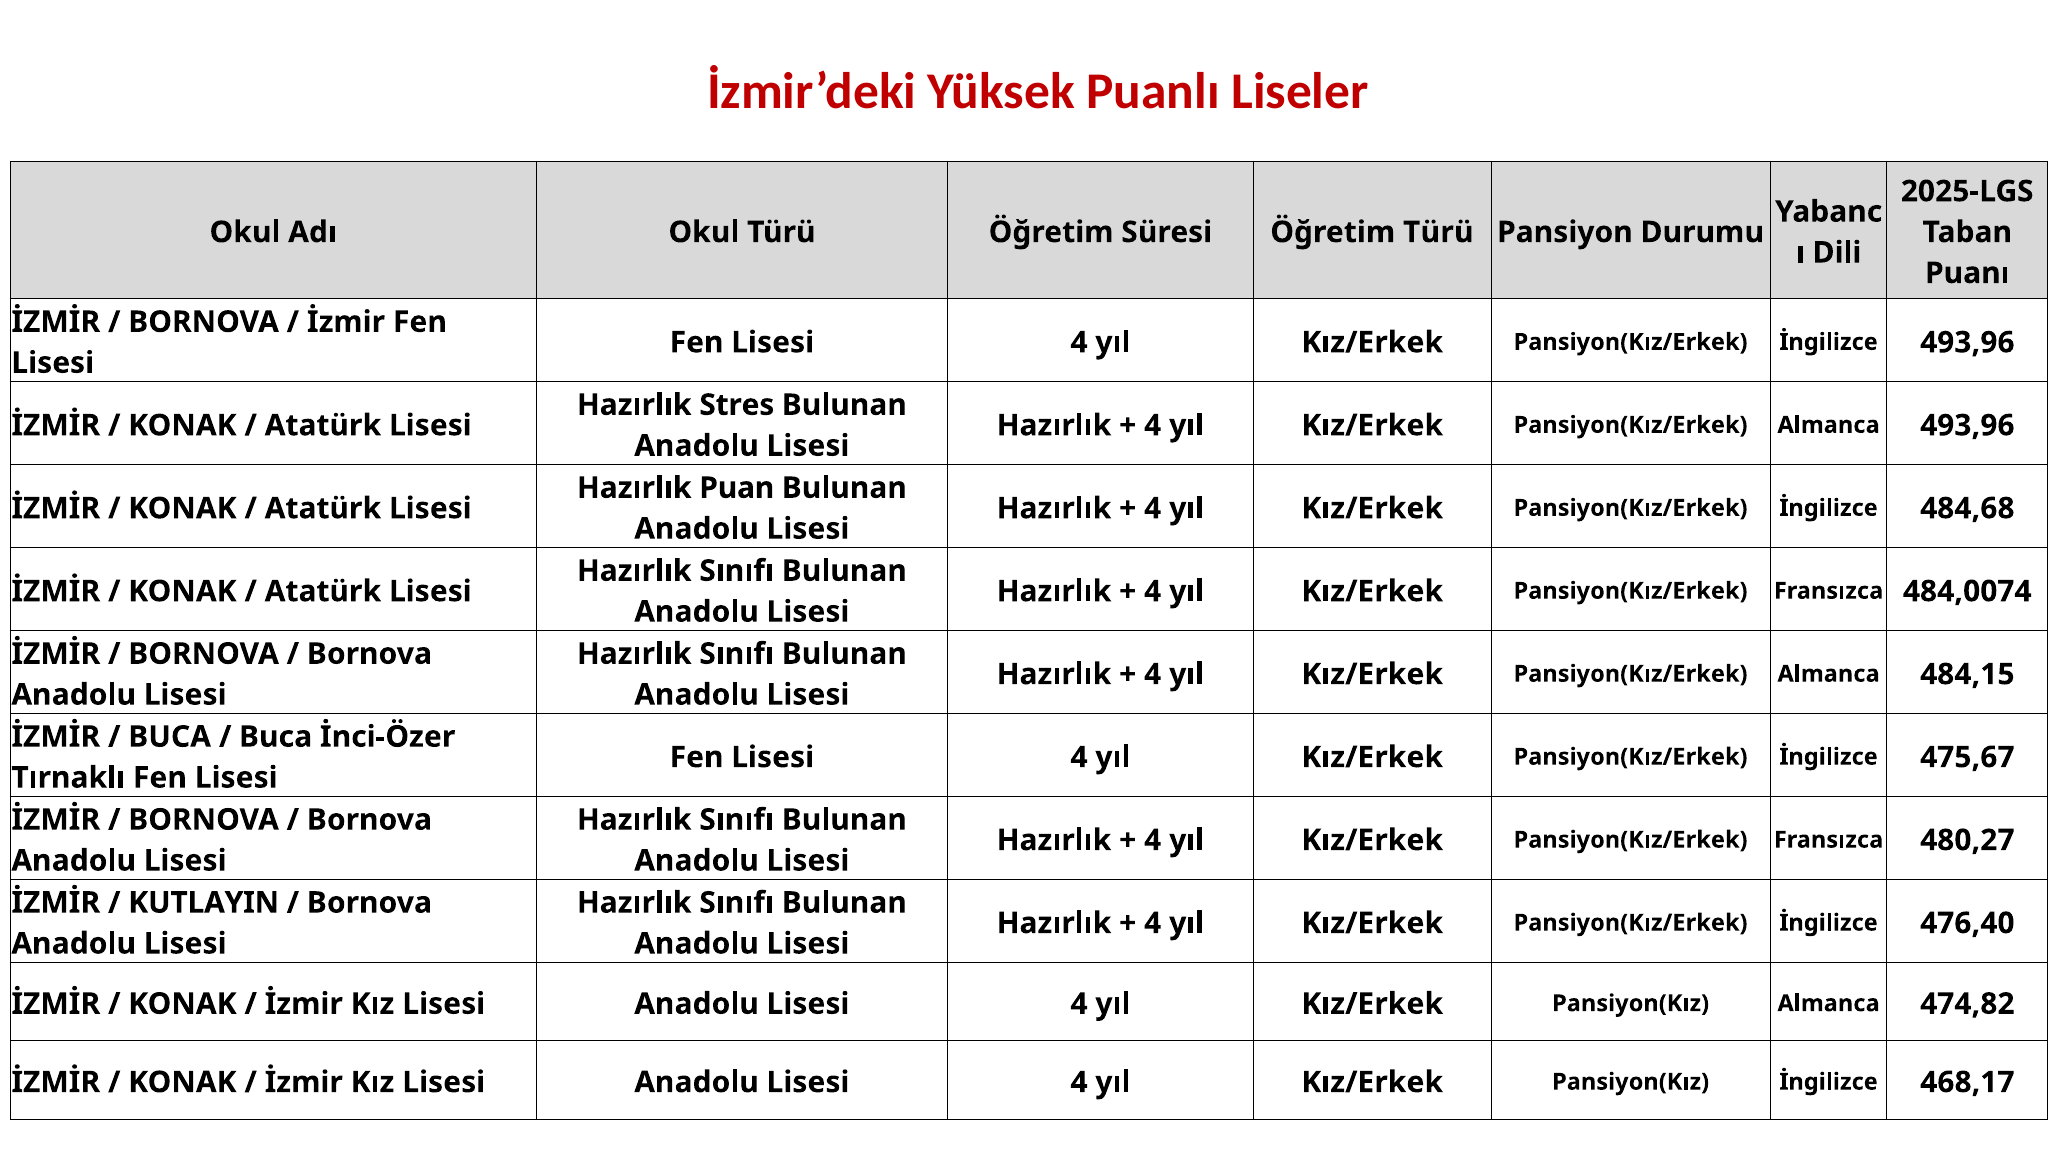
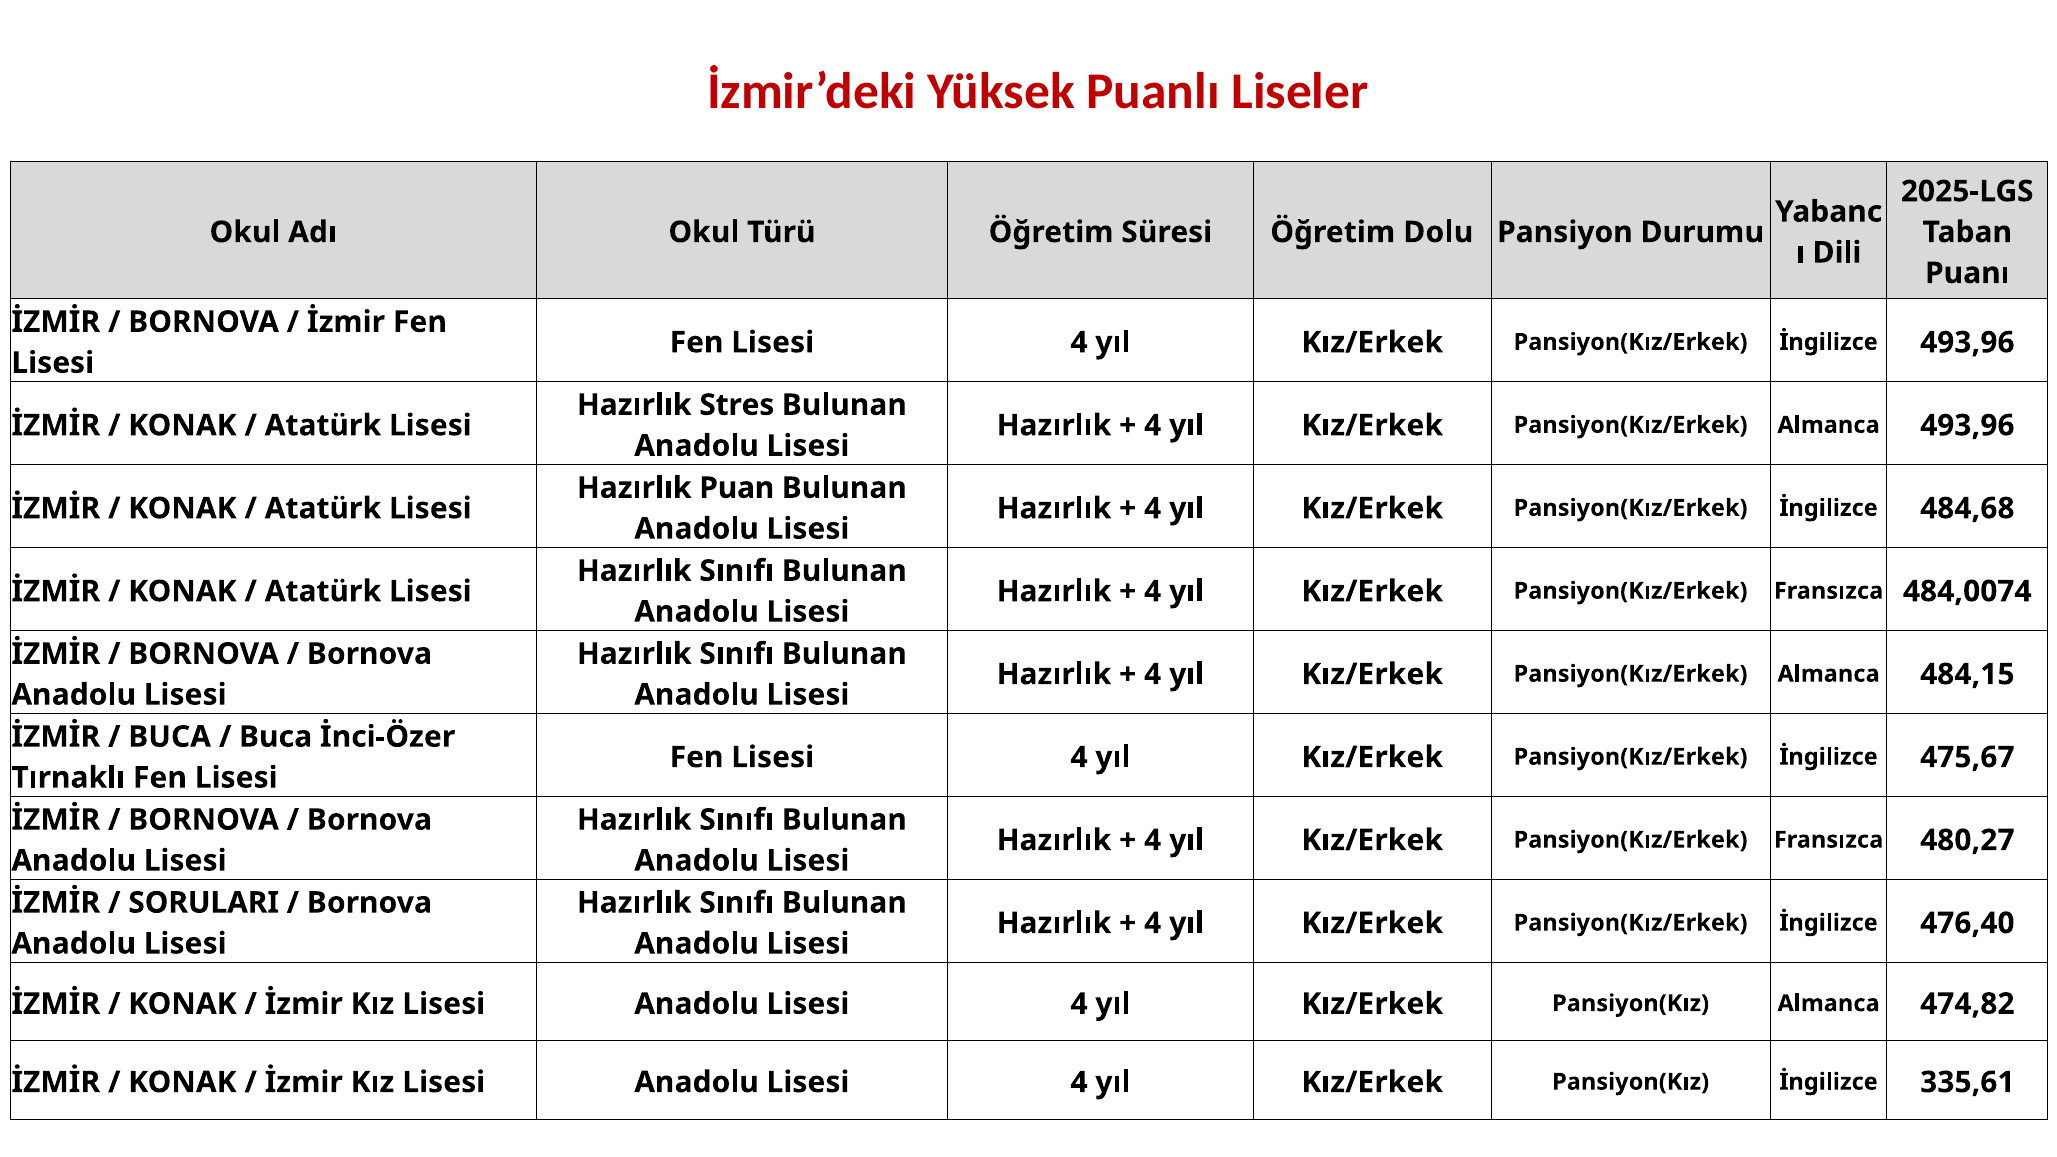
Öğretim Türü: Türü -> Dolu (1438, 232)
KUTLAYIN: KUTLAYIN -> SORULARI (204, 903)
468,17: 468,17 -> 335,61 (1967, 1082)
